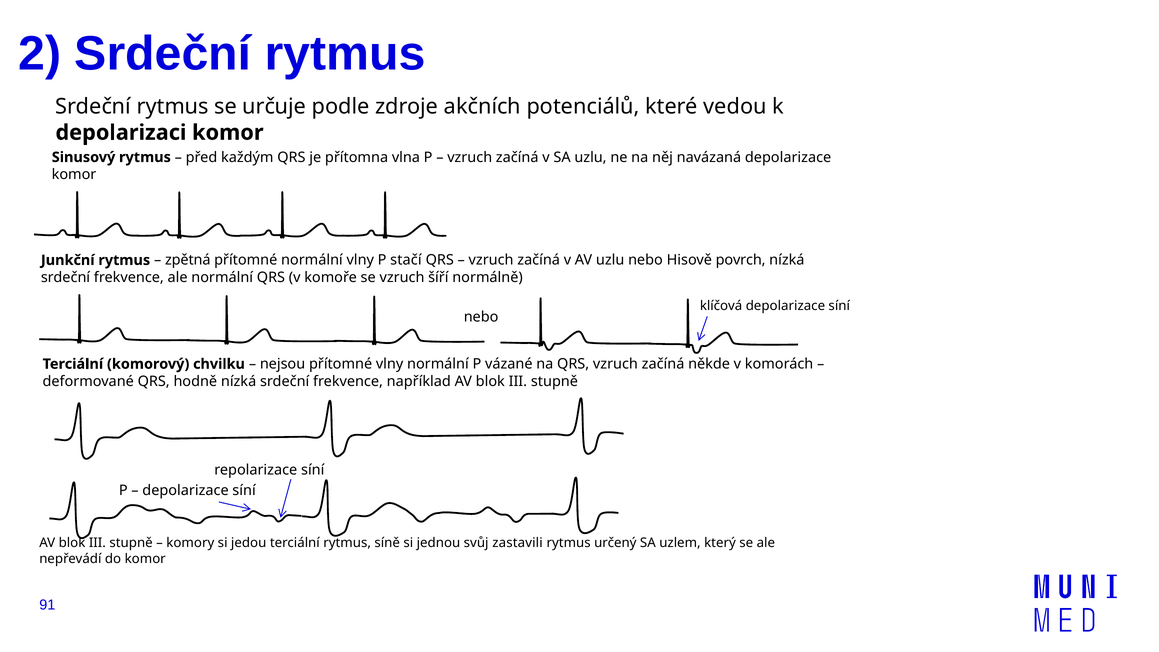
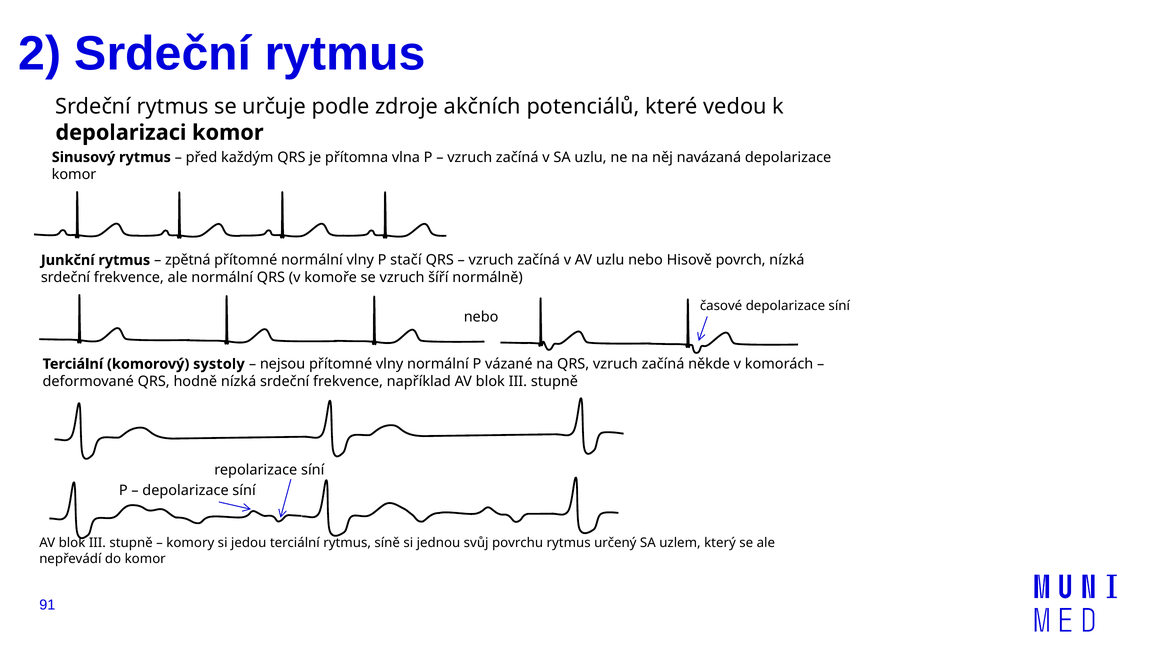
klíčová: klíčová -> časové (721, 306)
chvilku: chvilku -> systoly (219, 364)
zastavili: zastavili -> povrchu (518, 543)
